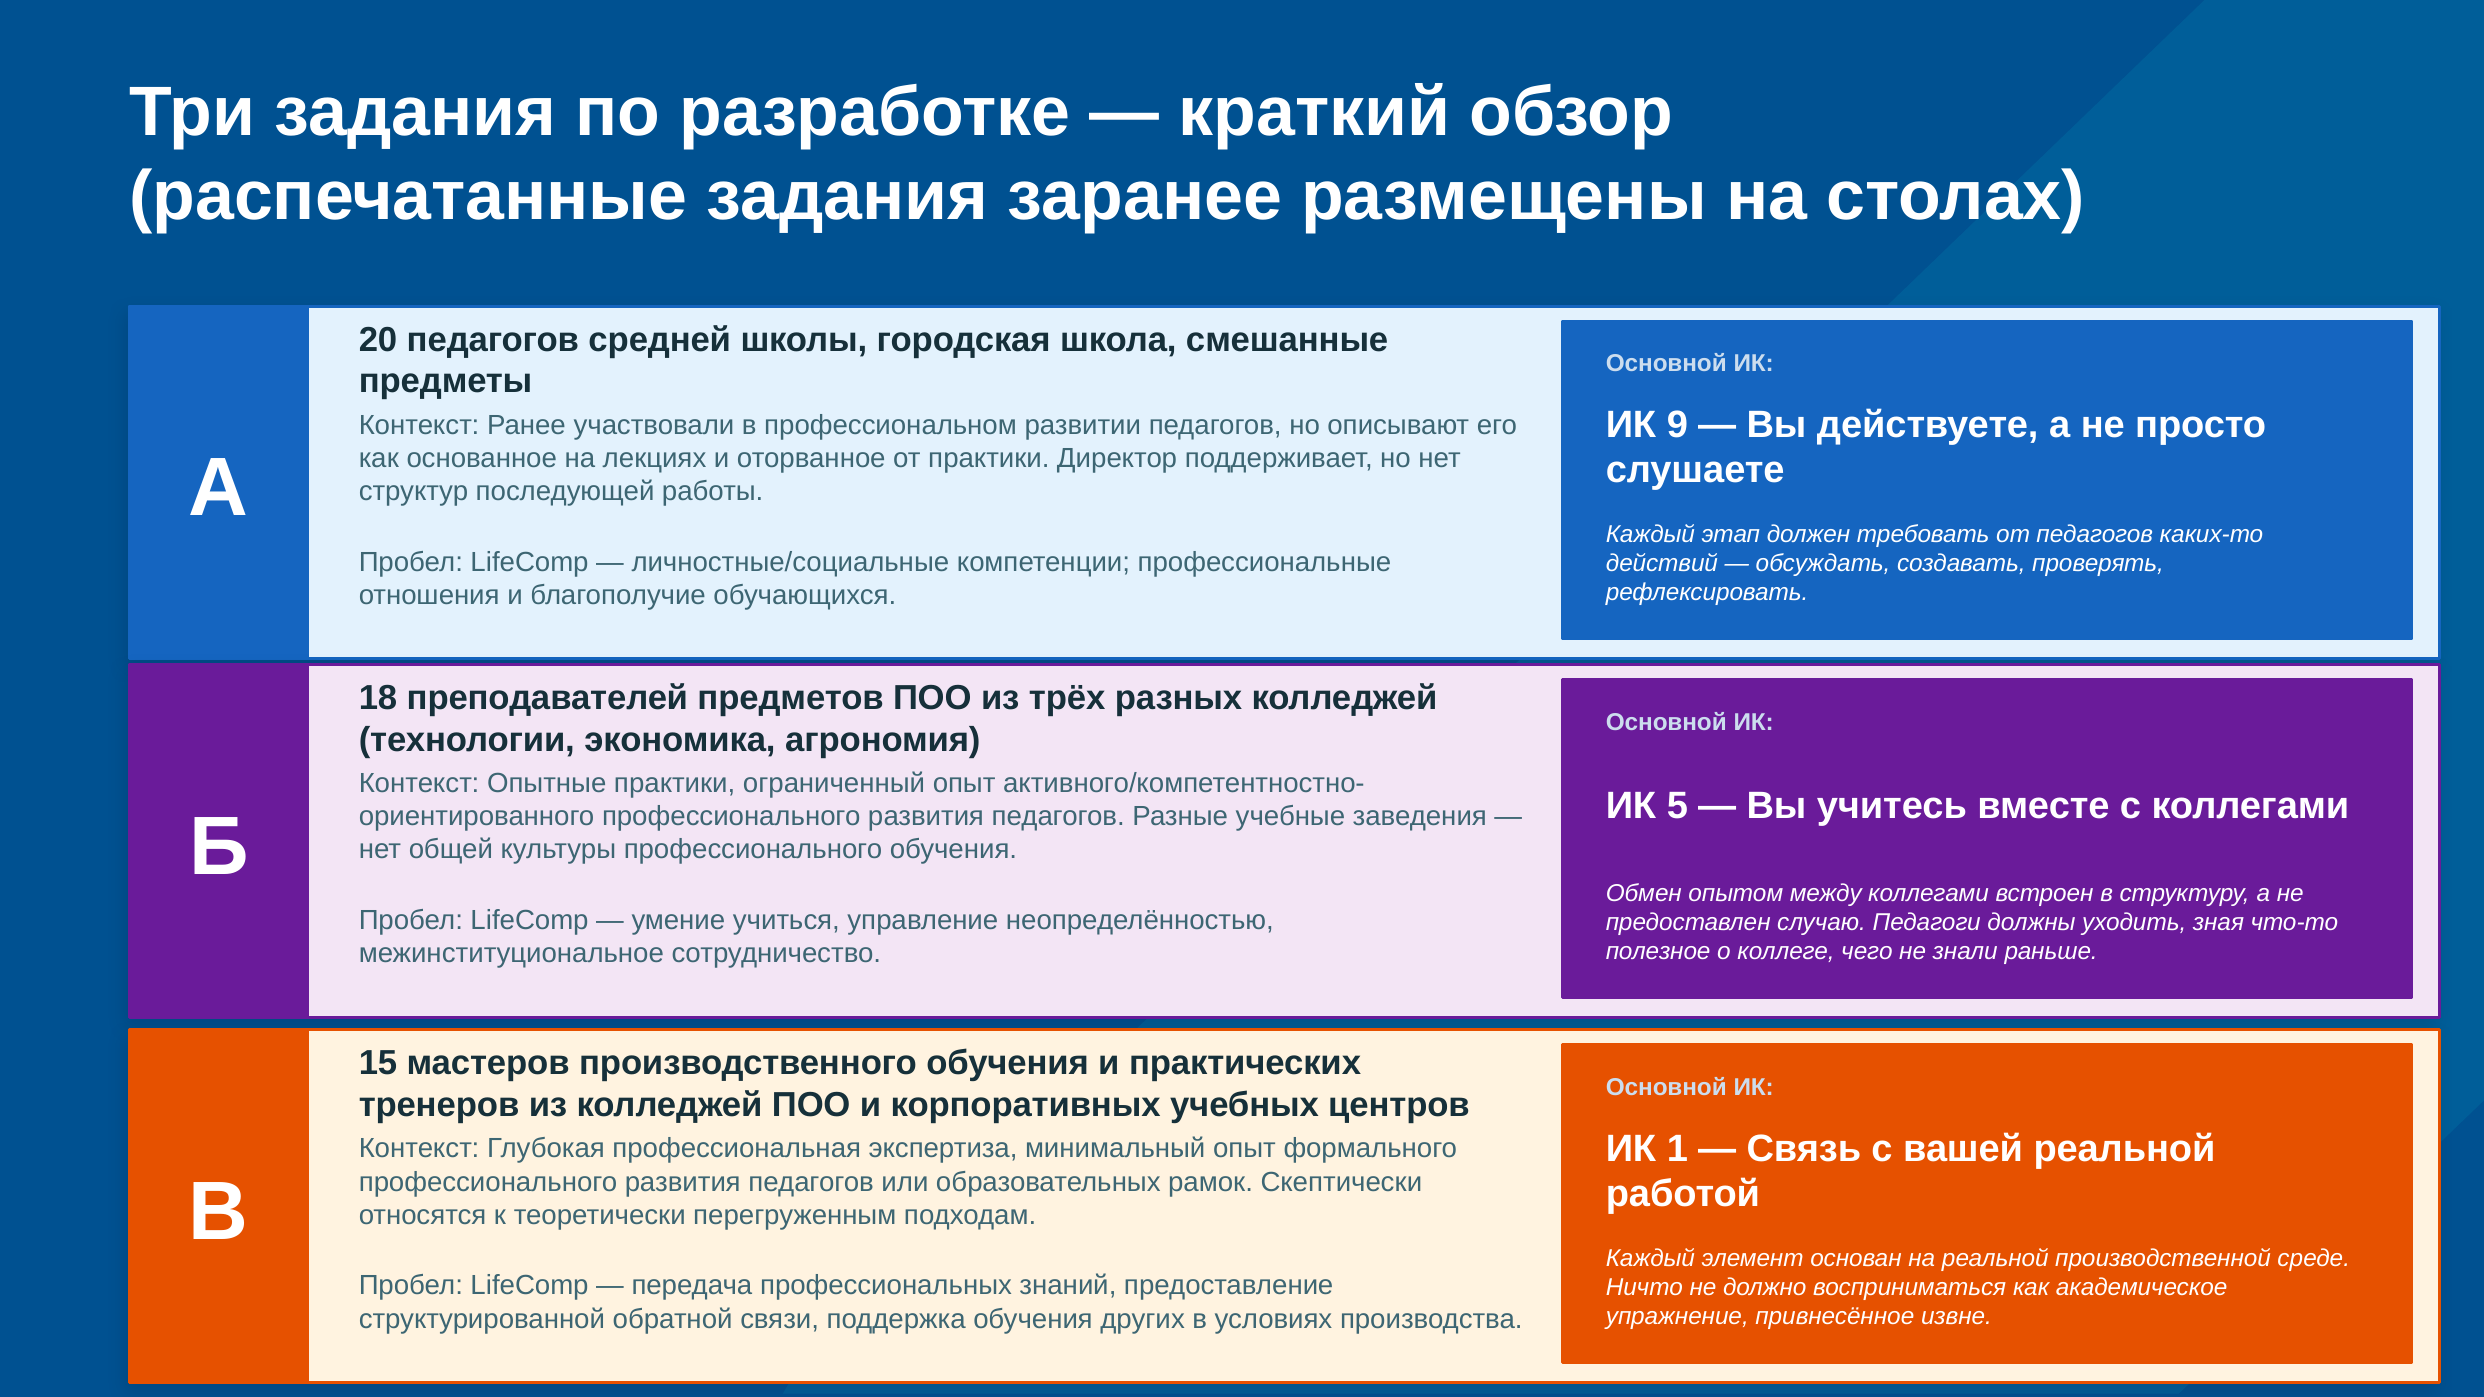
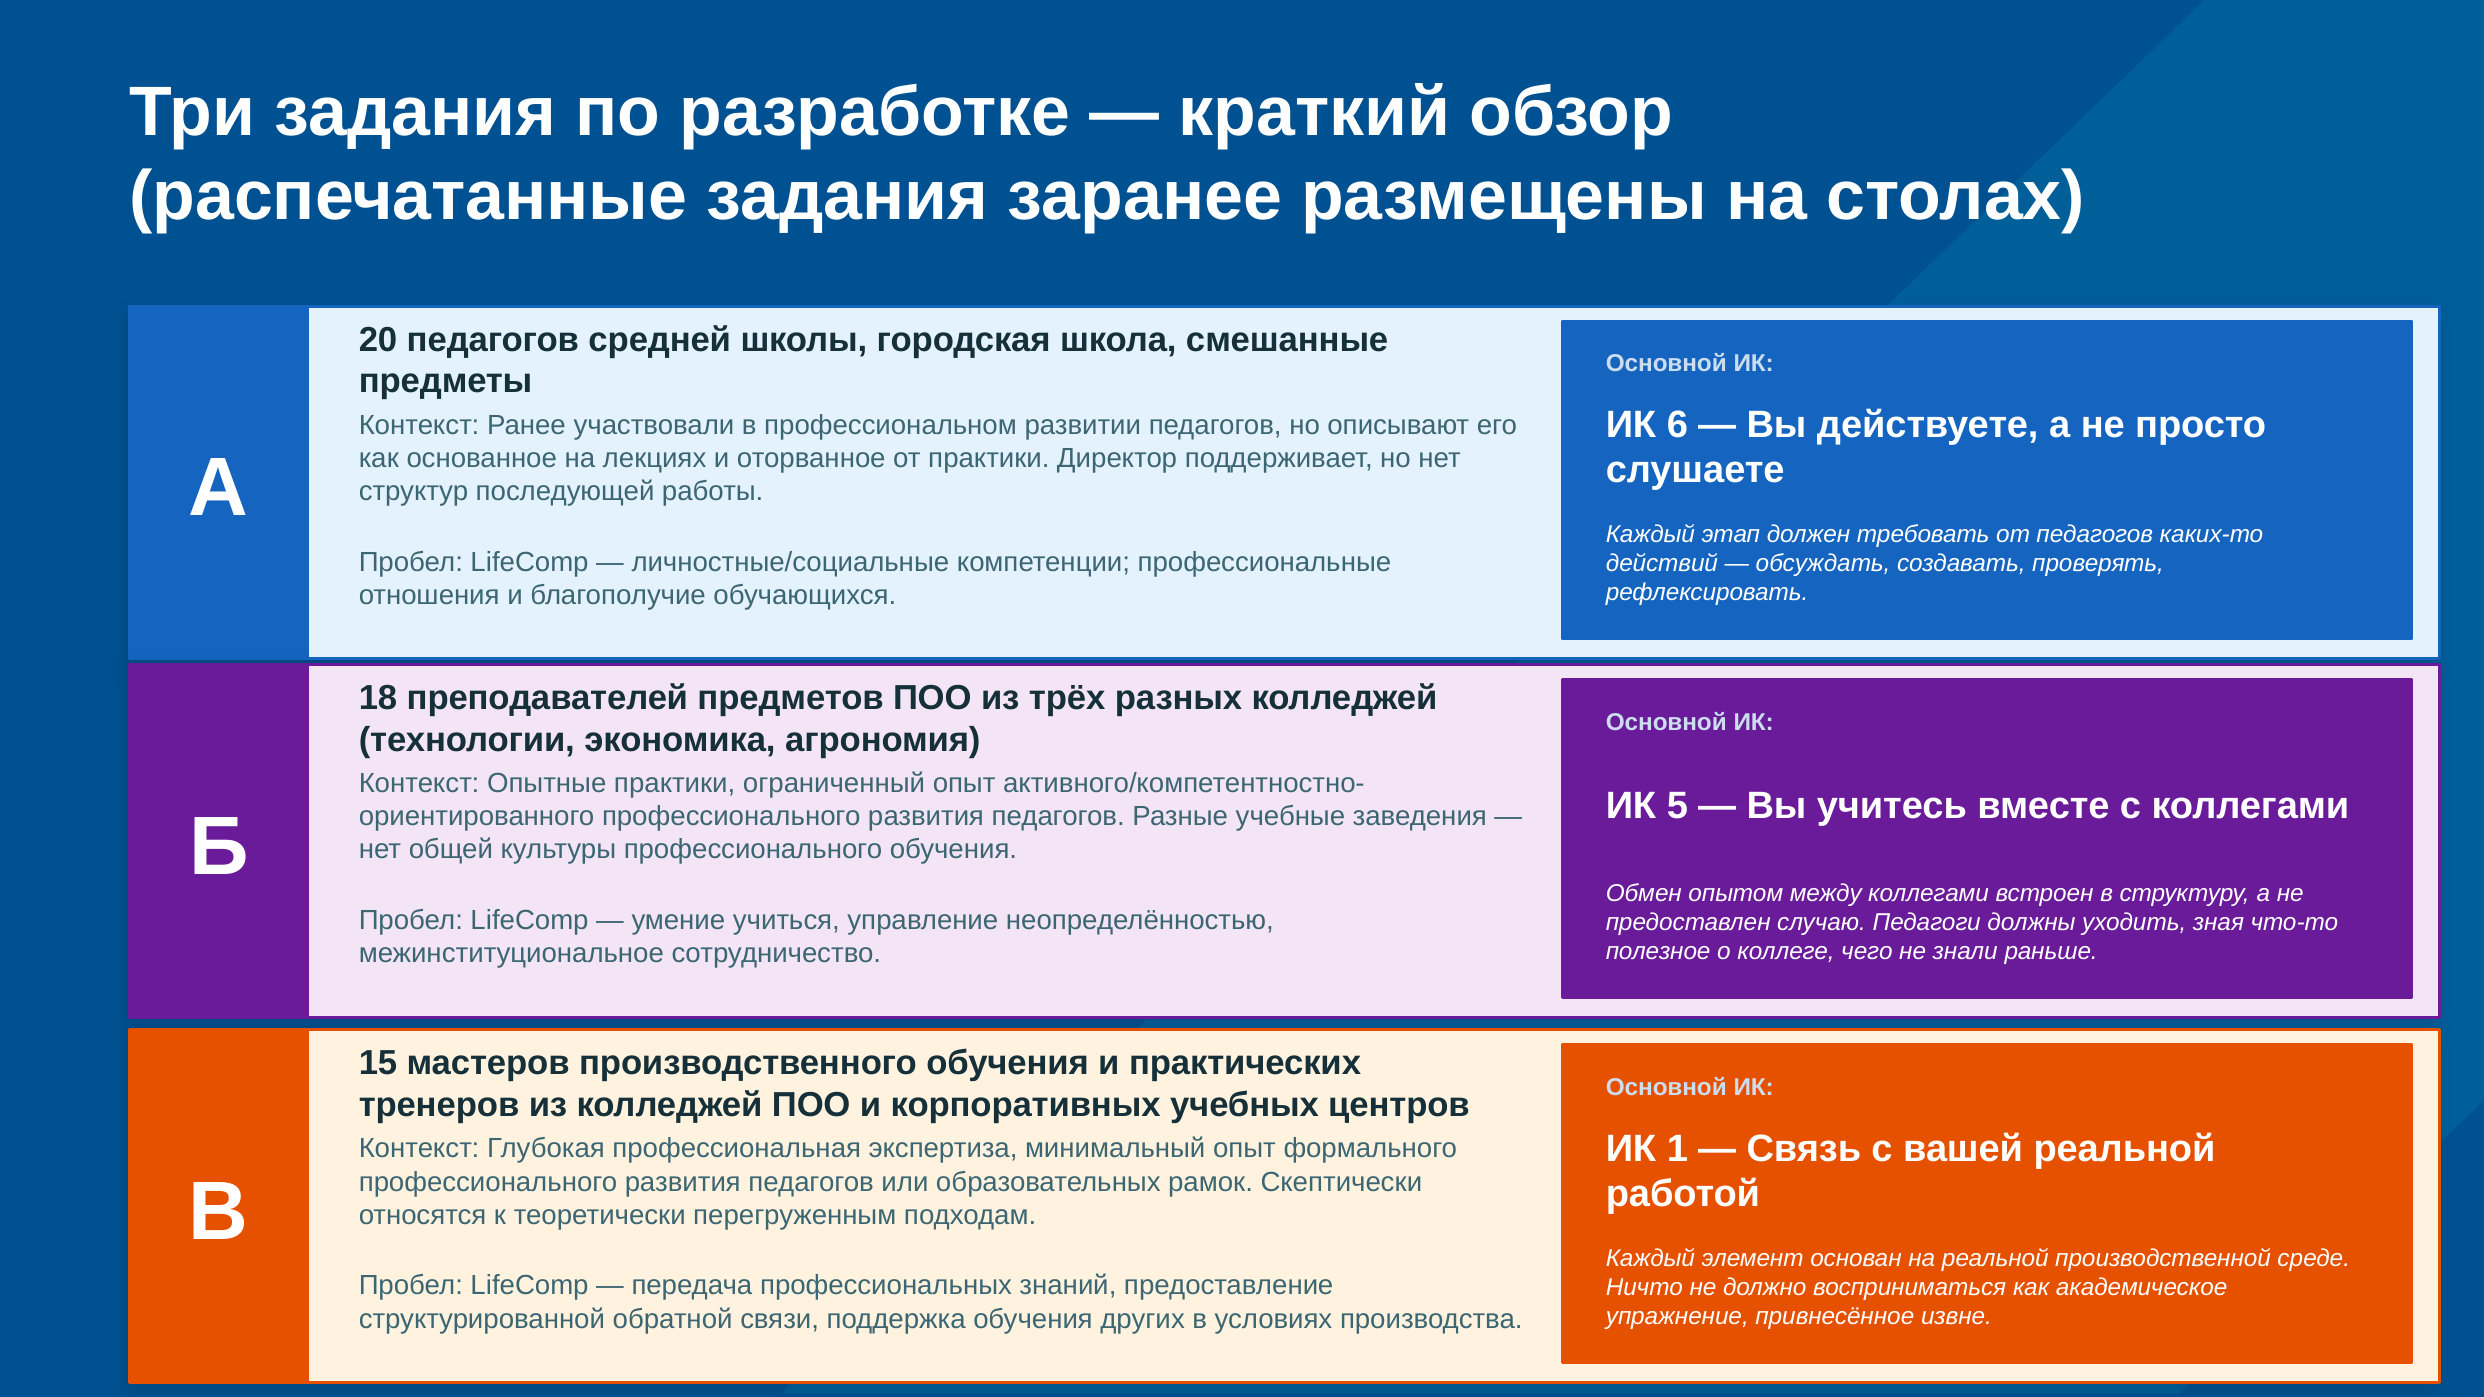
9: 9 -> 6 (1677, 425)
